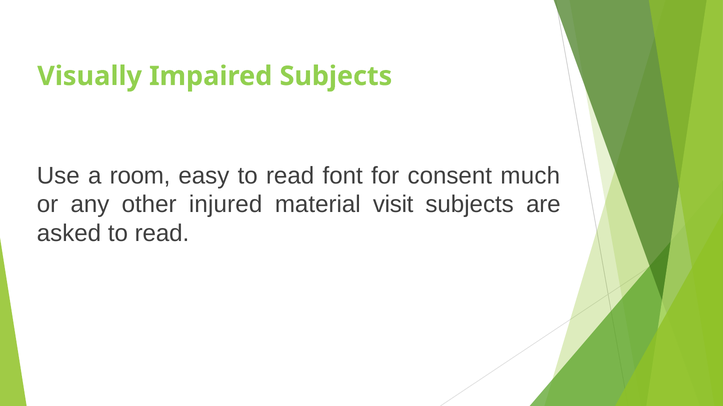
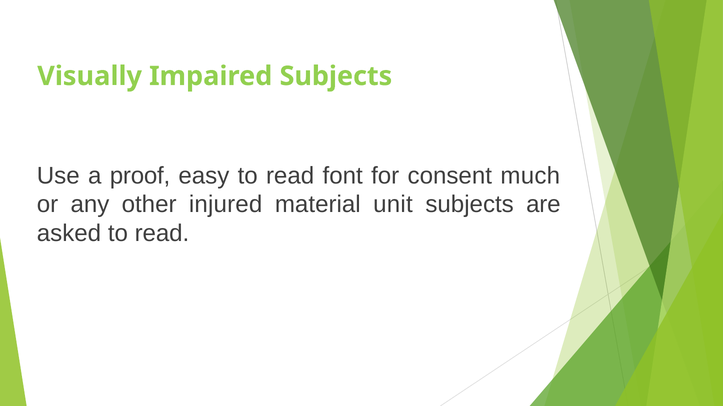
room: room -> proof (140, 176)
visit: visit -> unit (393, 205)
